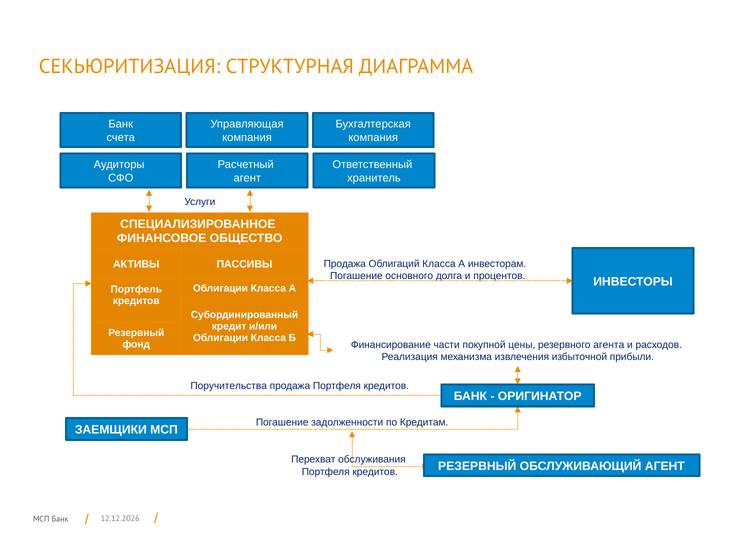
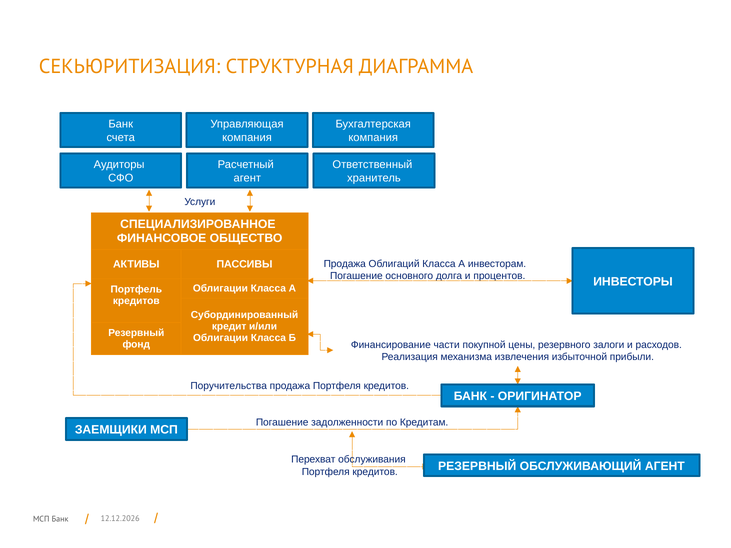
агента: агента -> залоги (609, 345)
